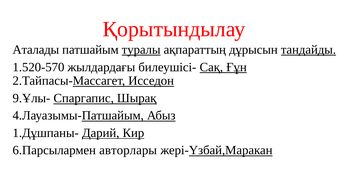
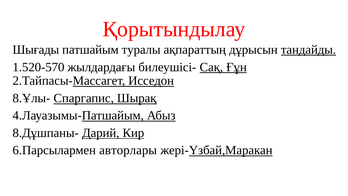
Аталады: Аталады -> Шығады (36, 50)
туралы underline: present -> none (141, 50)
9.Ұлы-: 9.Ұлы- -> 8.Ұлы- (31, 98)
1.Дұшпаны-: 1.Дұшпаны- -> 8.Дұшпаны- (46, 133)
